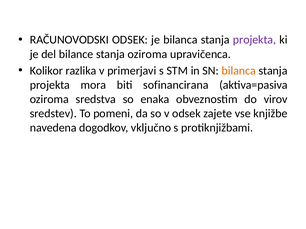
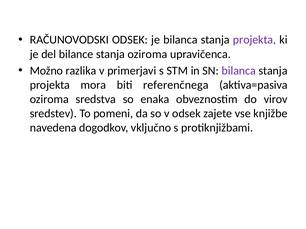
Kolikor: Kolikor -> Možno (46, 71)
bilanca colour: orange -> purple (239, 71)
sofinancirana: sofinancirana -> referenčnega (176, 85)
